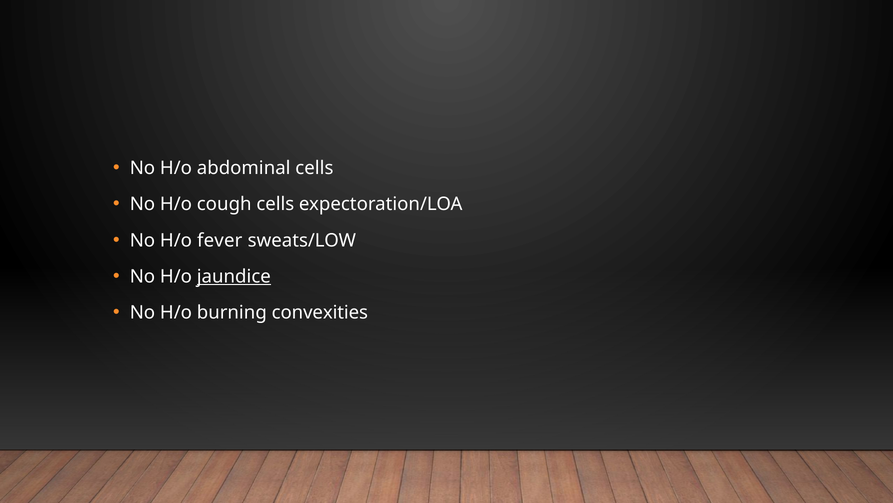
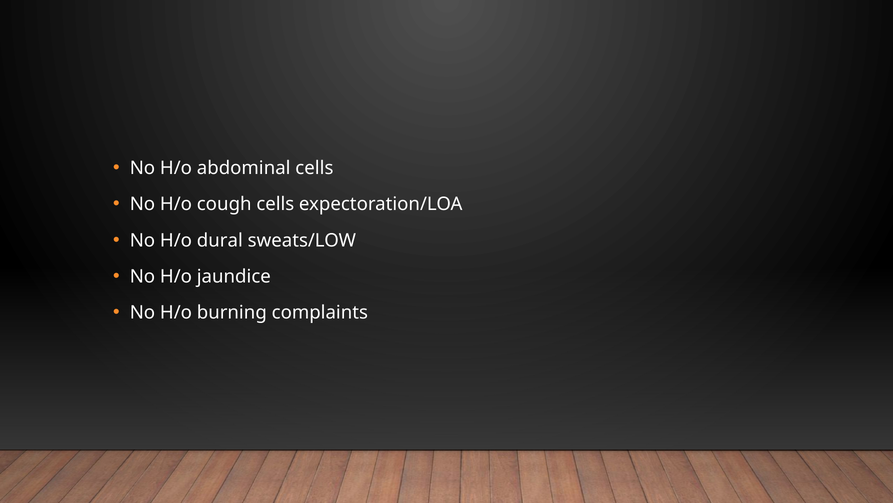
fever: fever -> dural (220, 240)
jaundice underline: present -> none (234, 276)
convexities: convexities -> complaints (320, 312)
